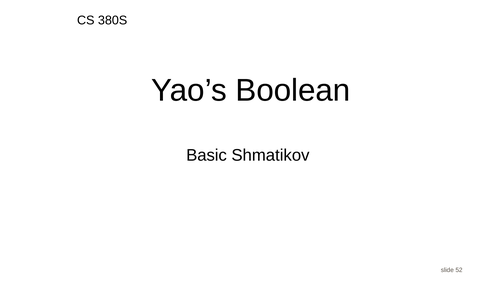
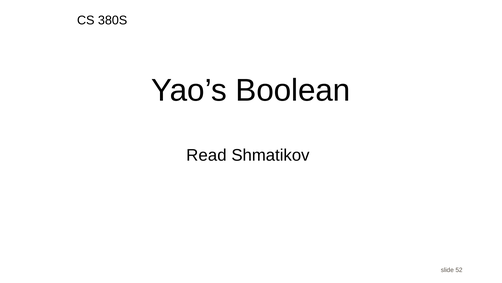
Basic: Basic -> Read (206, 155)
